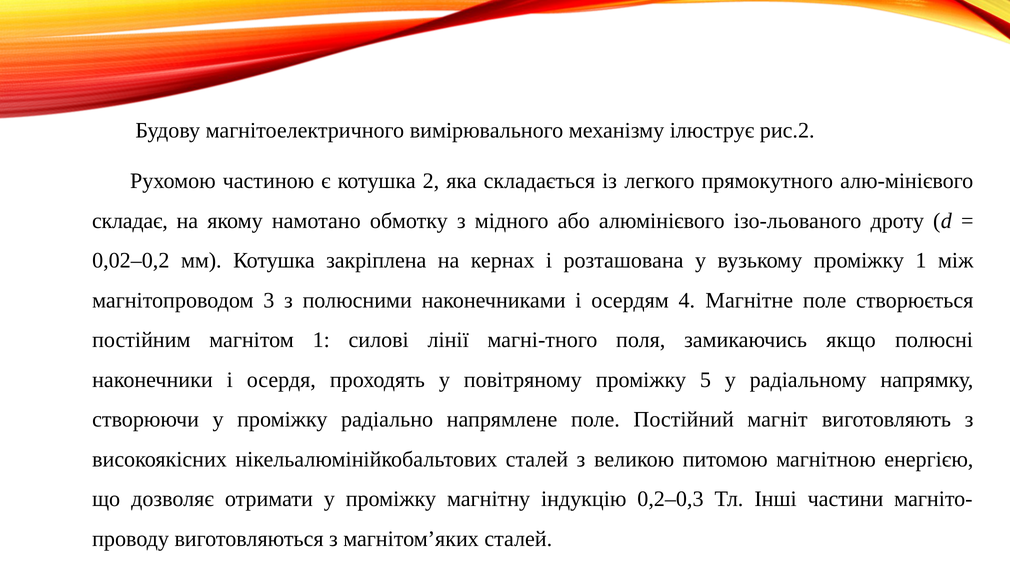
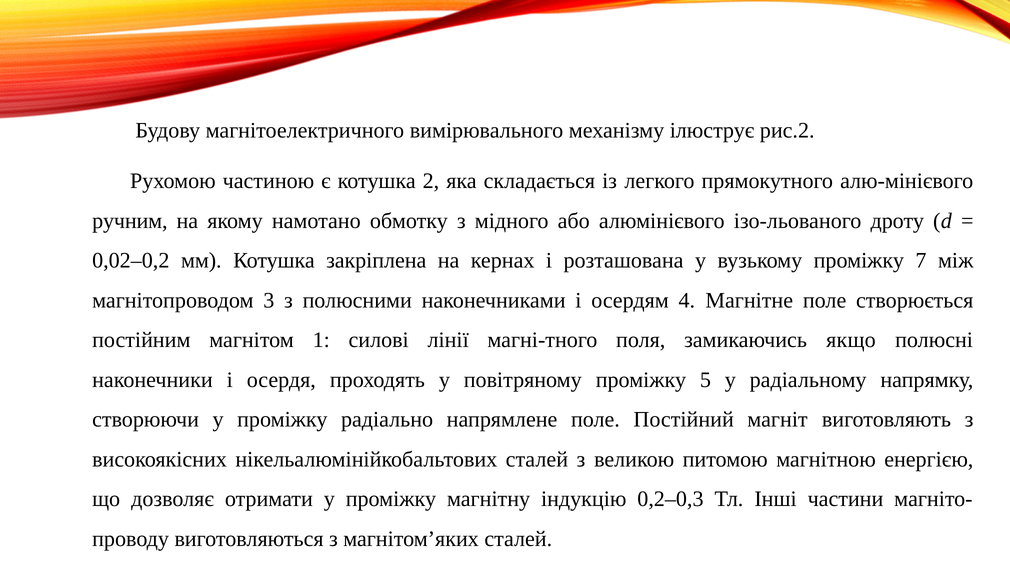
складає: складає -> ручним (130, 221)
проміжку 1: 1 -> 7 (921, 261)
